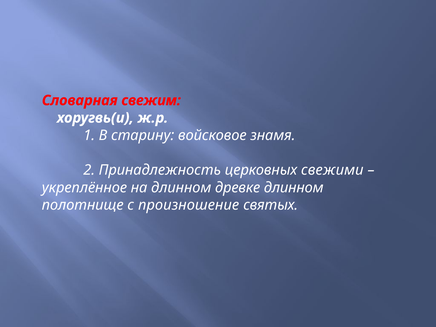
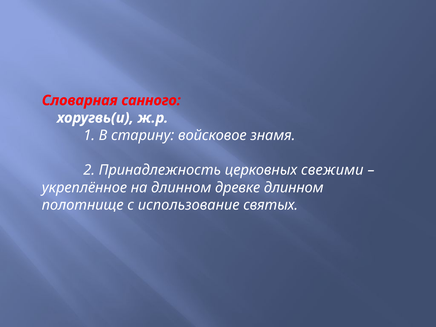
свежим: свежим -> санного (151, 100)
произношение: произношение -> использование (189, 205)
